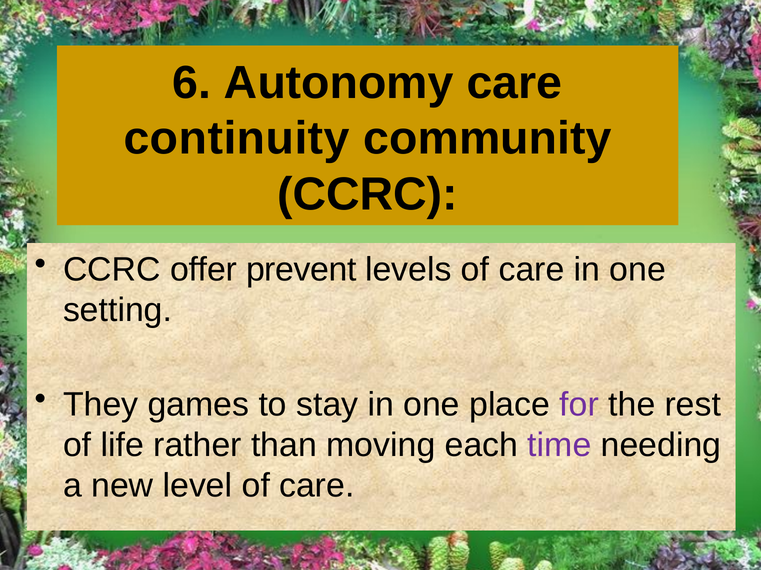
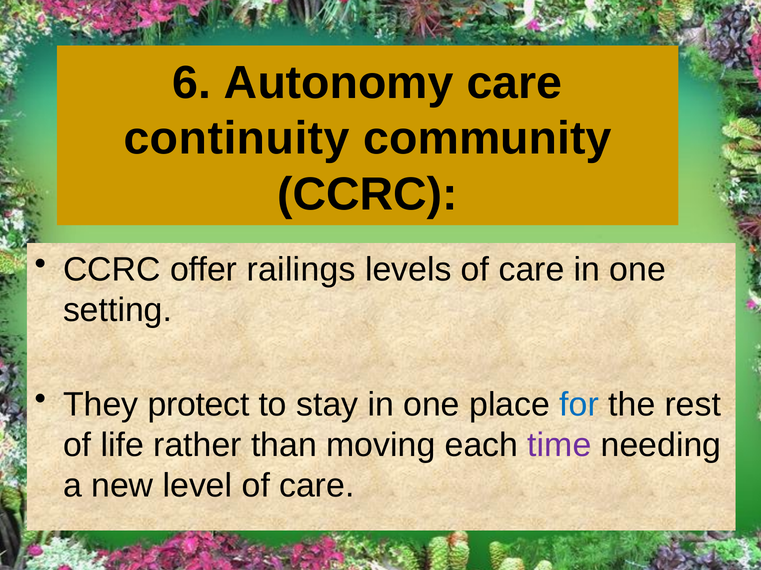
prevent: prevent -> railings (301, 270)
games: games -> protect (199, 405)
for colour: purple -> blue (579, 405)
